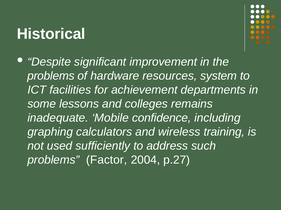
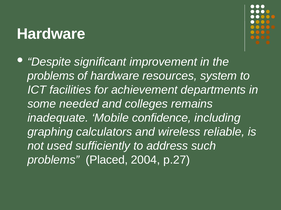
Historical: Historical -> Hardware (51, 34)
lessons: lessons -> needed (79, 104)
training: training -> reliable (224, 132)
Factor: Factor -> Placed (107, 160)
